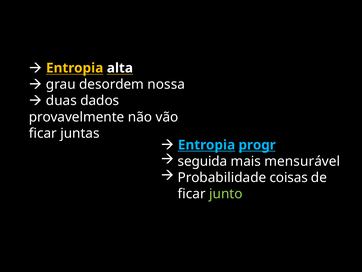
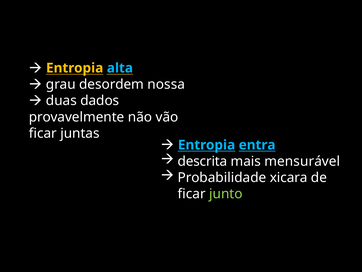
alta colour: white -> light blue (120, 68)
progr: progr -> entra (257, 145)
seguida: seguida -> descrita (202, 161)
coisas: coisas -> xicara (289, 177)
